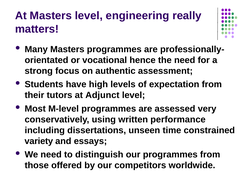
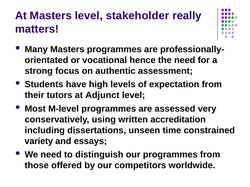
engineering: engineering -> stakeholder (138, 16)
performance: performance -> accreditation (178, 120)
